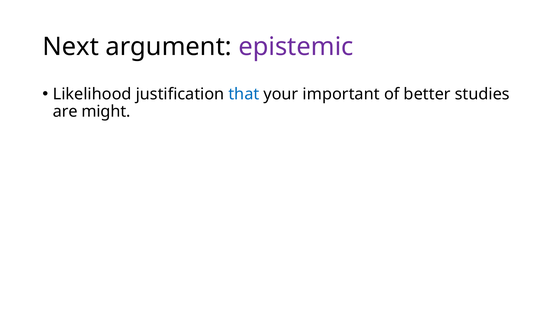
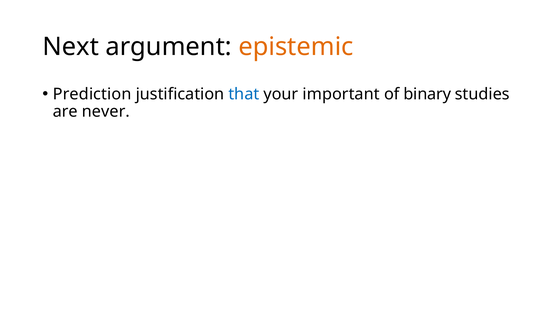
epistemic colour: purple -> orange (296, 47)
Likelihood: Likelihood -> Prediction (92, 94)
better: better -> binary (427, 94)
might: might -> never (106, 112)
